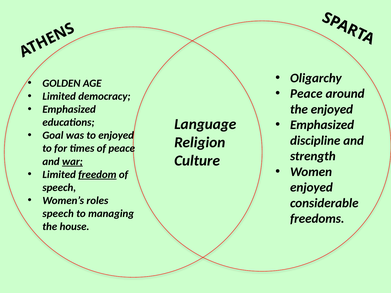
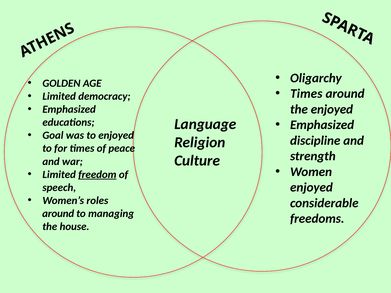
Peace: Peace -> Times (306, 94)
war underline: present -> none (72, 162)
speech: speech -> around (58, 214)
